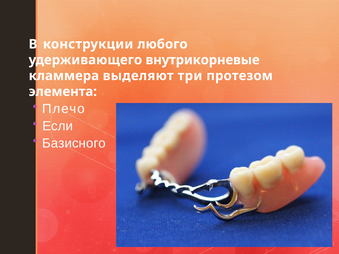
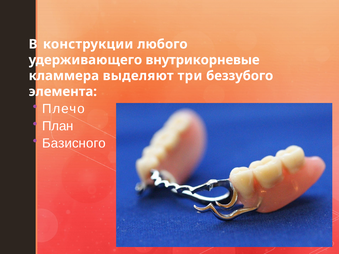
протезом: протезом -> беззубого (240, 76)
Если: Если -> План (58, 126)
